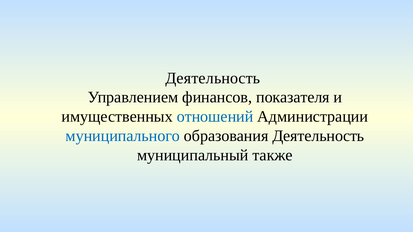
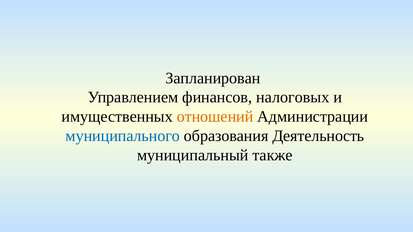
Деятельность: Деятельность -> Запланирован (213, 78)
показателя: показателя -> налоговых (293, 97)
отношений colour: blue -> orange (215, 117)
